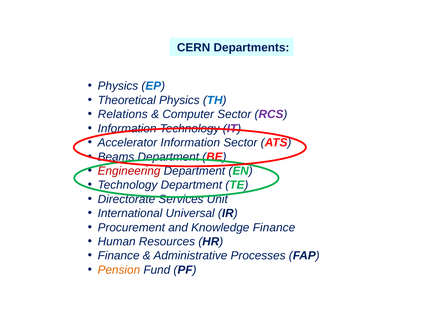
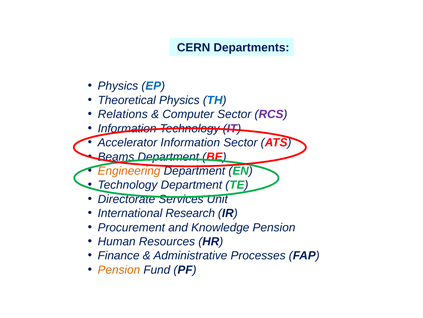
Engineering colour: red -> orange (129, 171)
Universal: Universal -> Research (190, 213)
Knowledge Finance: Finance -> Pension (274, 227)
